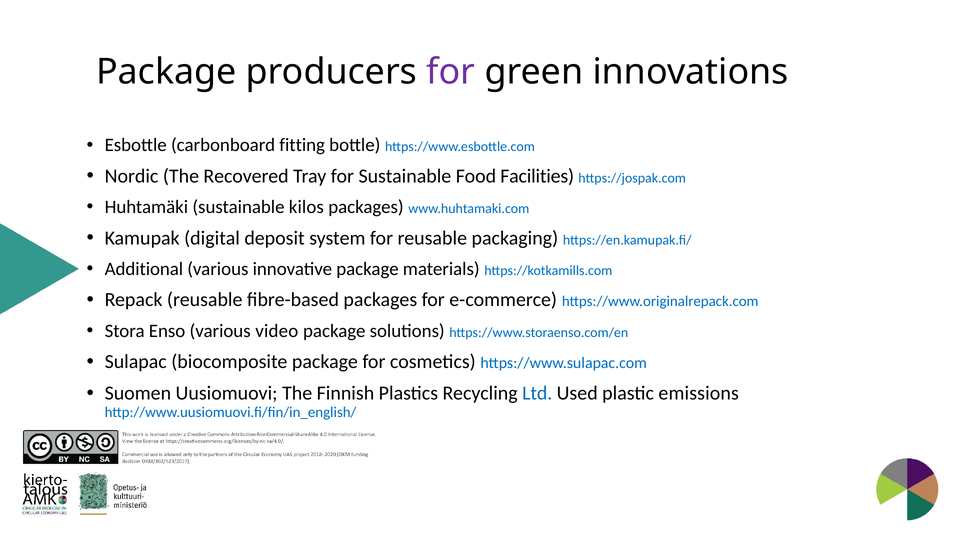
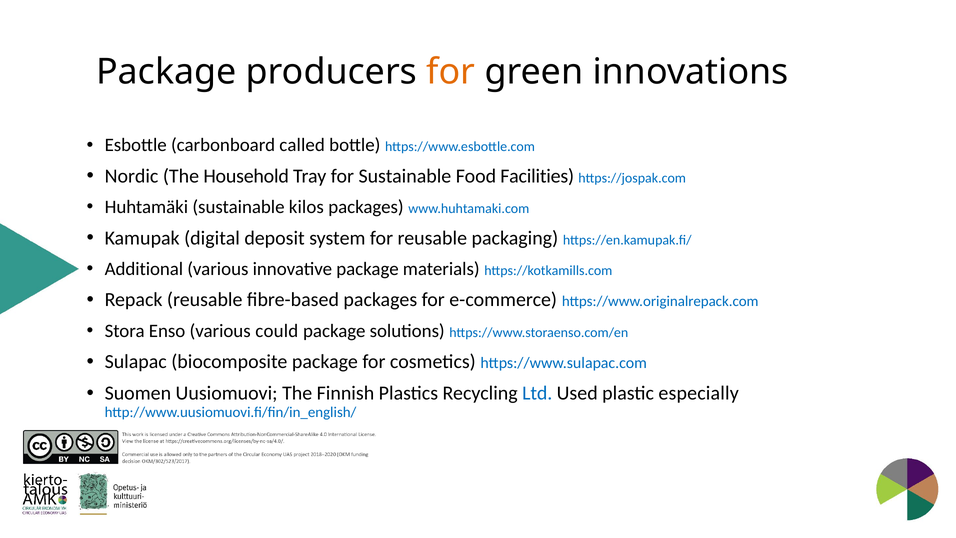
for colour: purple -> orange (451, 72)
fitting: fitting -> called (302, 145)
Recovered: Recovered -> Household (246, 176)
video: video -> could (277, 331)
emissions: emissions -> especially (699, 393)
